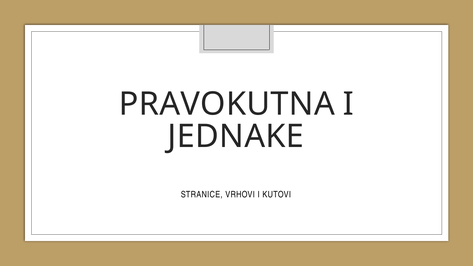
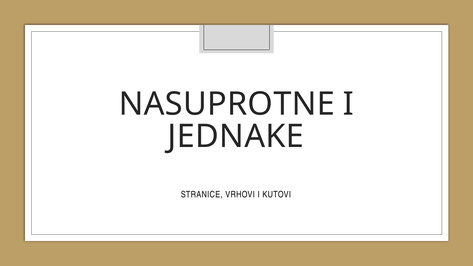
PRAVOKUTNA: PRAVOKUTNA -> NASUPROTNE (227, 104)
